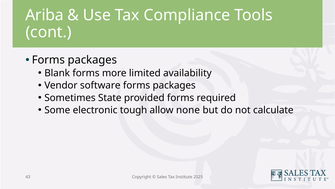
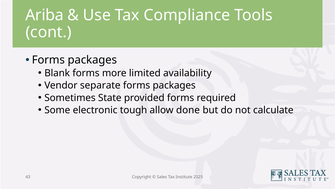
software: software -> separate (100, 85)
none: none -> done (188, 110)
